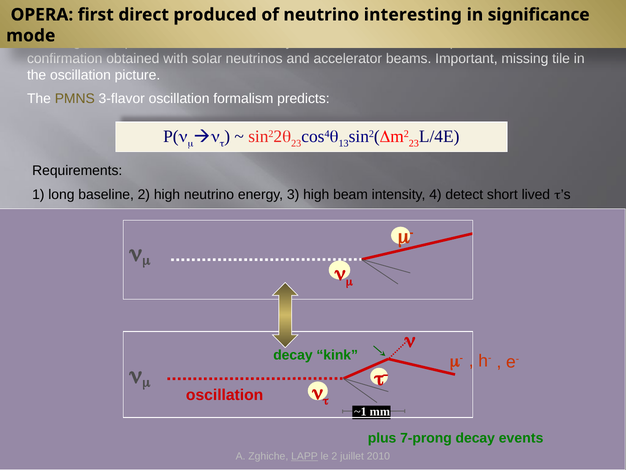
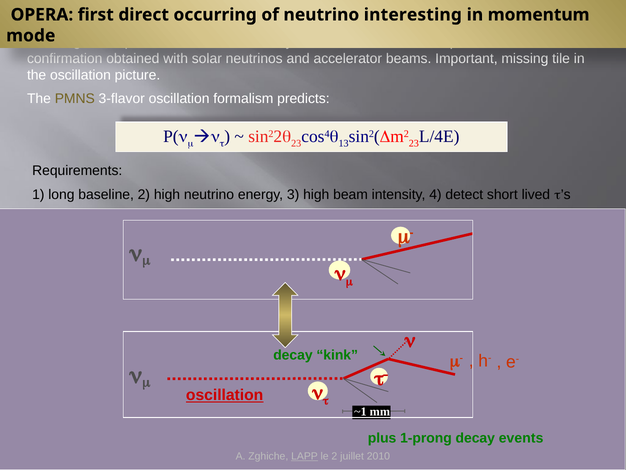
produced: produced -> occurring (215, 15)
significance: significance -> momentum (539, 15)
oscillation underline: none -> present (225, 395)
7-prong: 7-prong -> 1-prong (426, 438)
